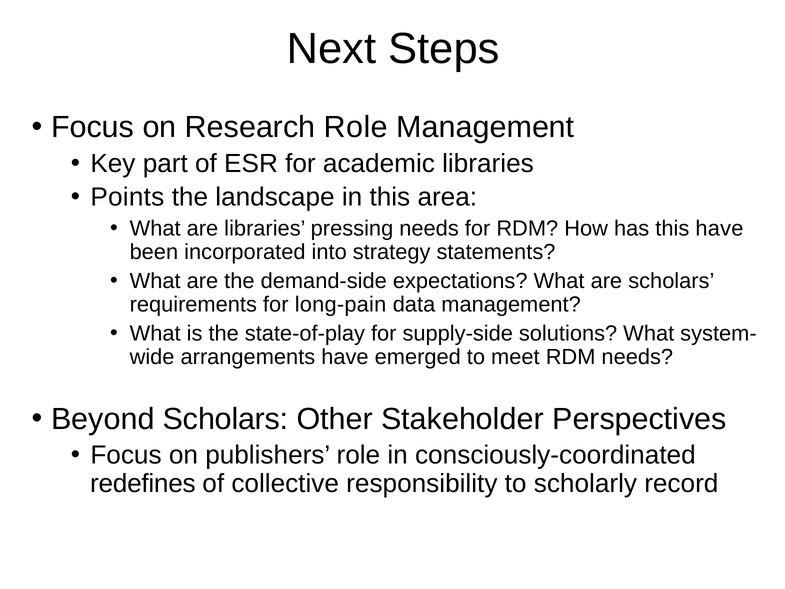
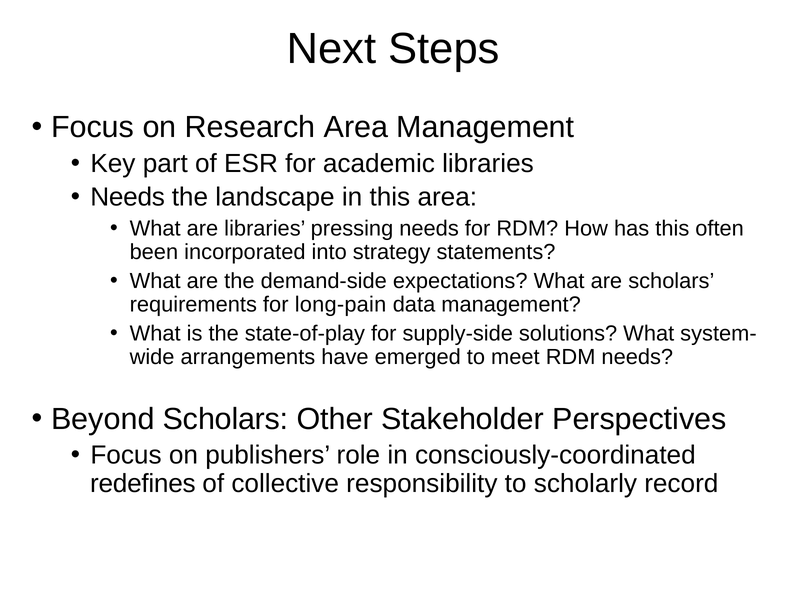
Research Role: Role -> Area (356, 127)
Points: Points -> Needs (128, 197)
this have: have -> often (720, 228)
